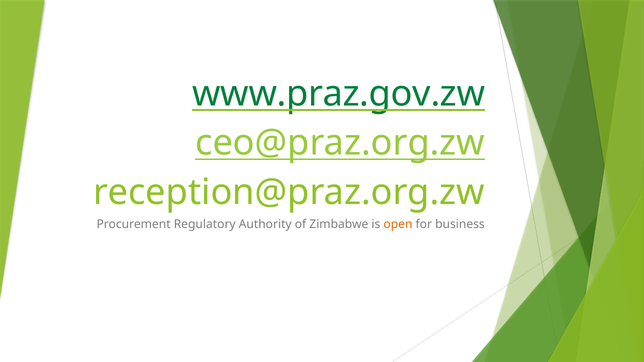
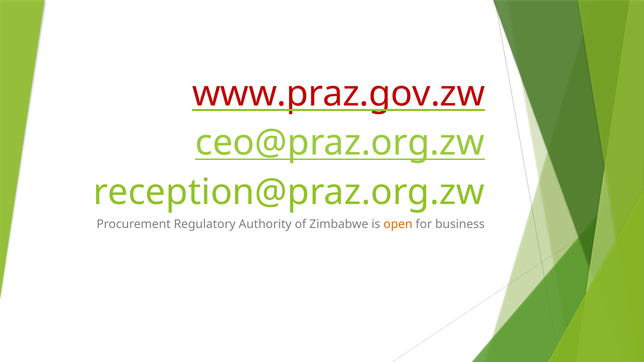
www.praz.gov.zw colour: green -> red (339, 94)
